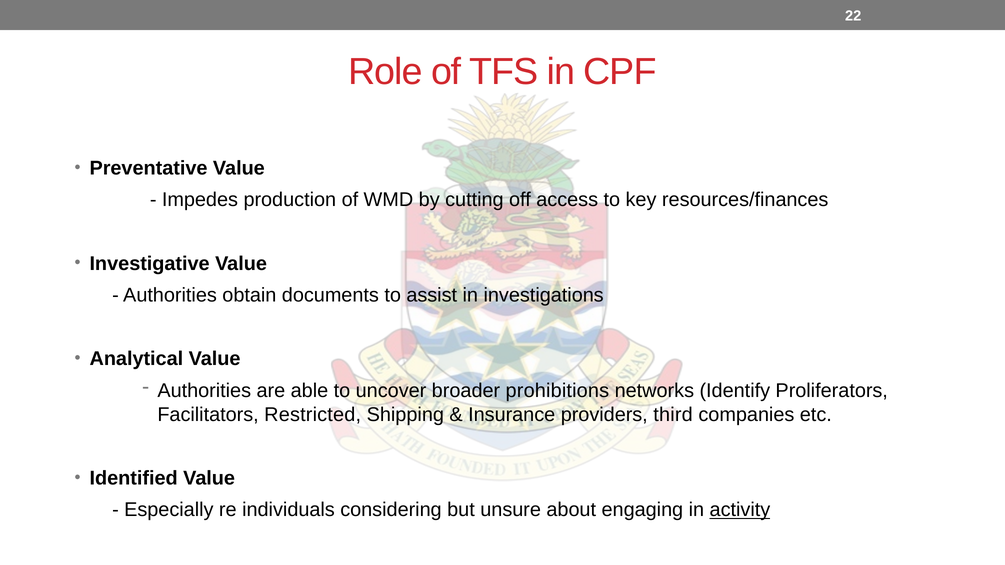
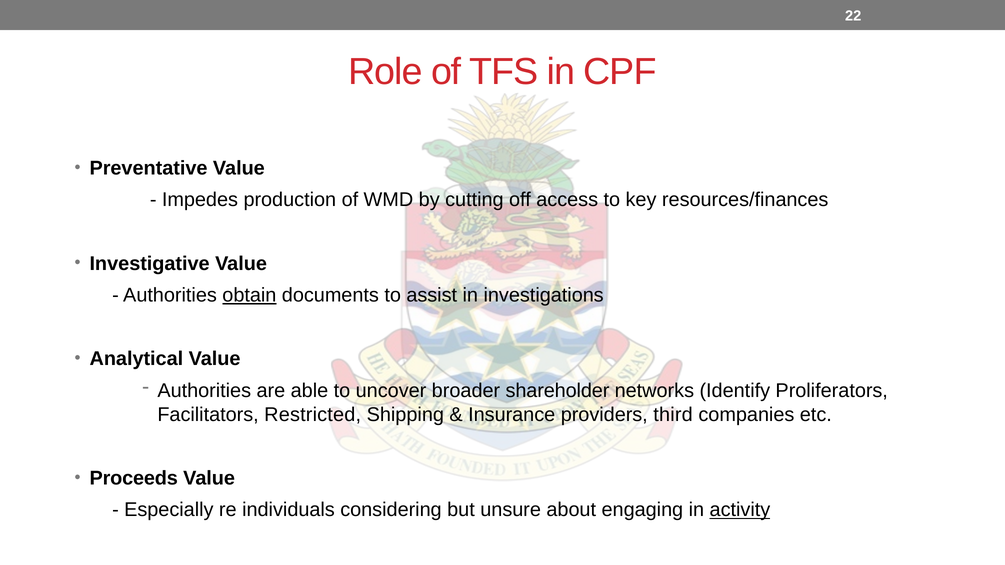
obtain underline: none -> present (249, 295)
prohibitions: prohibitions -> shareholder (558, 391)
Identified: Identified -> Proceeds (134, 478)
